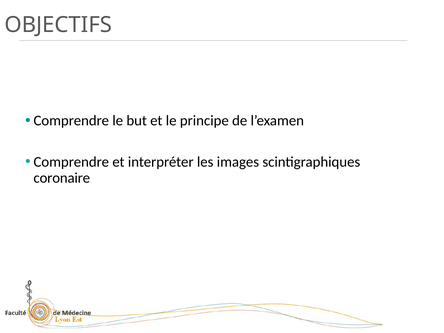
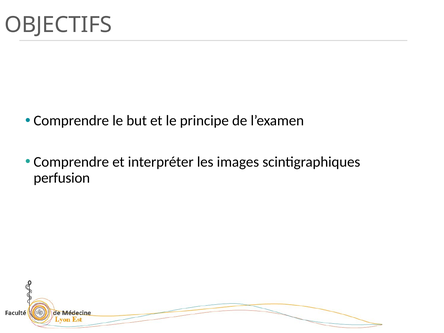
coronaire: coronaire -> perfusion (62, 178)
